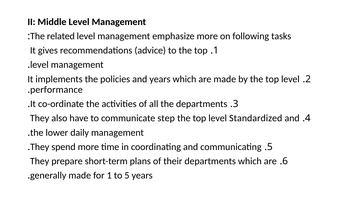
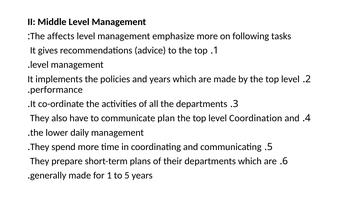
related: related -> affects (61, 36)
step: step -> plan (166, 118)
Standardized: Standardized -> Coordination (256, 118)
